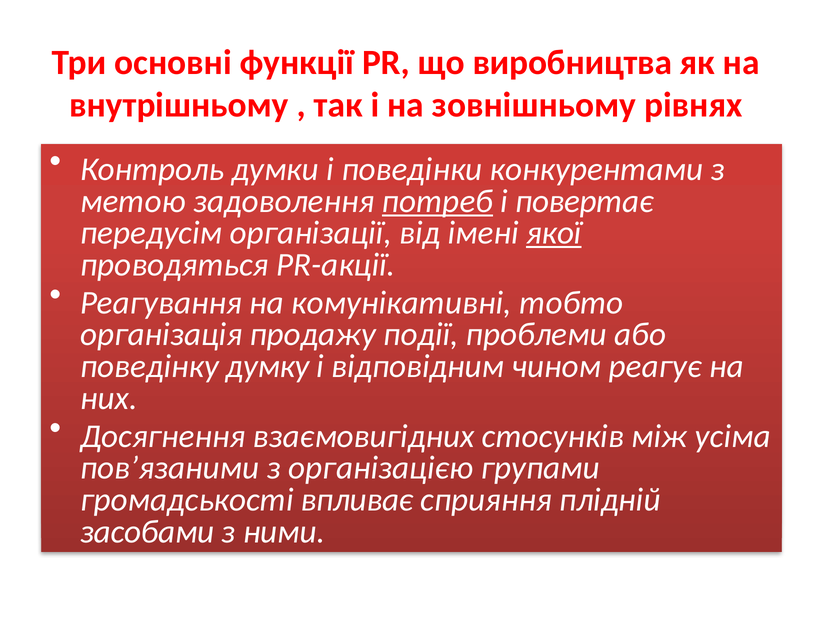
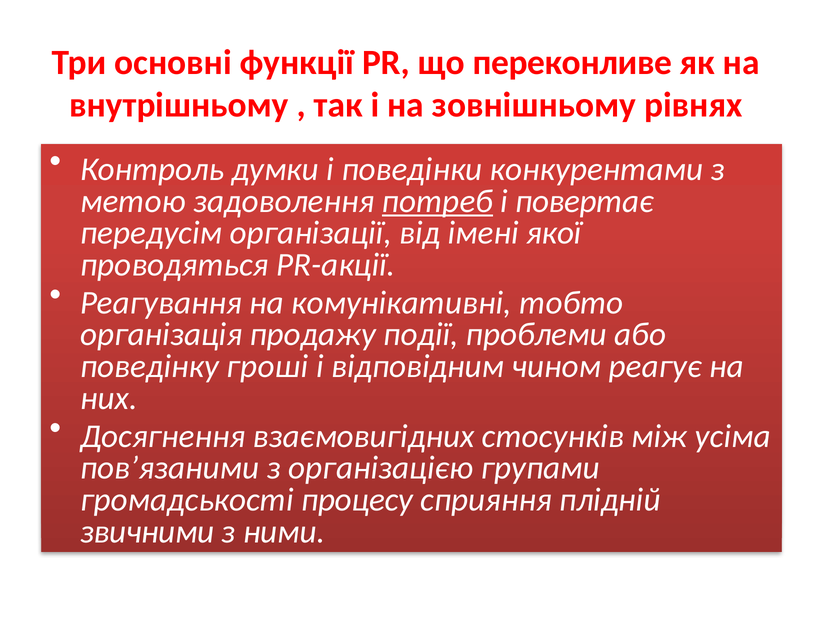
виробництва: виробництва -> переконливе (572, 63)
якої underline: present -> none (554, 233)
думку: думку -> гроші (267, 366)
впливає: впливає -> процесу (357, 499)
засобами: засобами -> звичними (147, 531)
